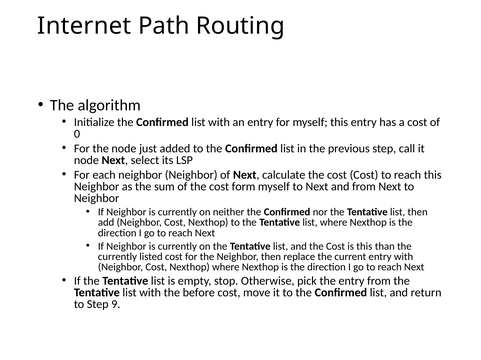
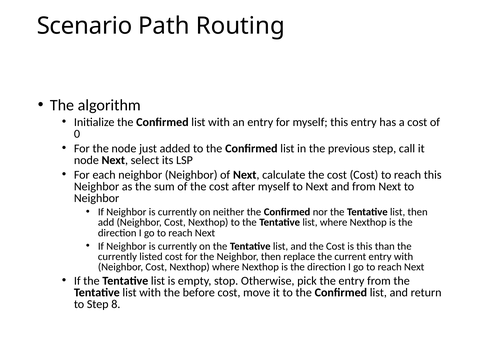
Internet: Internet -> Scenario (85, 26)
form: form -> after (244, 187)
9: 9 -> 8 (116, 305)
